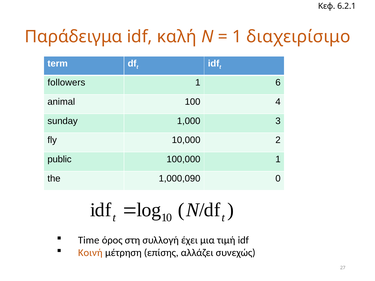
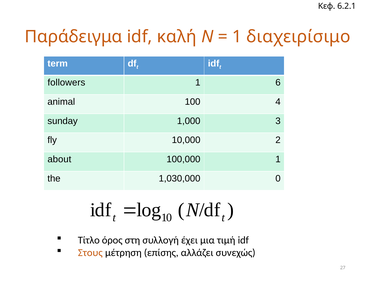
public: public -> about (59, 159)
1,000,090: 1,000,090 -> 1,030,000 (180, 179)
Time: Time -> Τίτλο (89, 240)
Κοινή: Κοινή -> Στους (90, 253)
